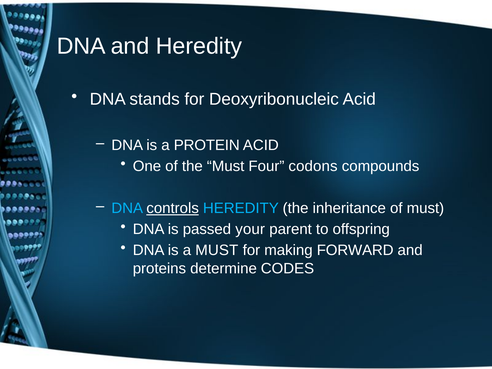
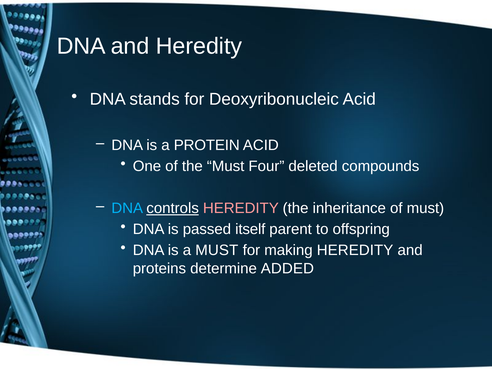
codons: codons -> deleted (313, 166)
HEREDITY colour: light blue -> pink (241, 208)
your: your -> itself (250, 229)
making FORWARD: FORWARD -> HEREDITY (355, 250)
CODES: CODES -> ADDED (287, 268)
